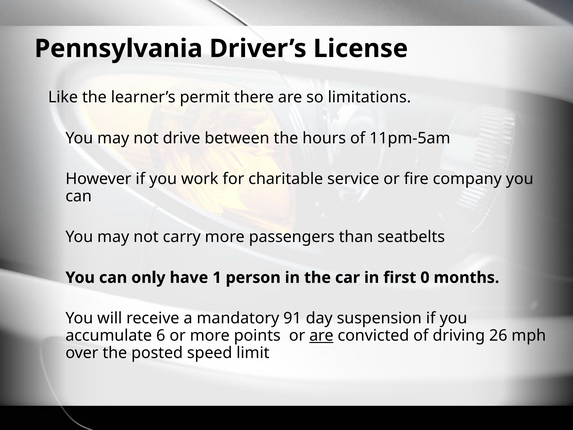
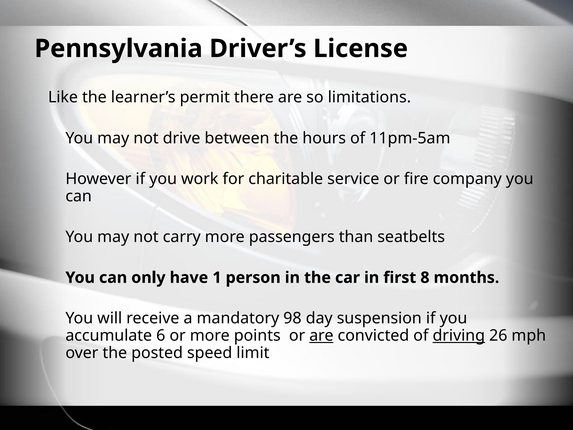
0: 0 -> 8 (425, 277)
91: 91 -> 98 (292, 318)
driving underline: none -> present (459, 335)
